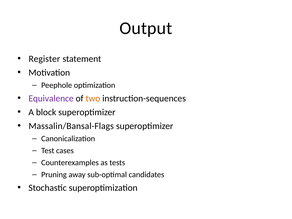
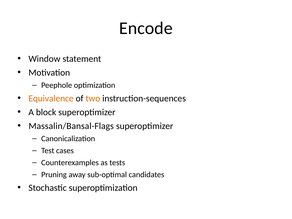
Output: Output -> Encode (146, 28)
Register: Register -> Window (44, 59)
Equivalence colour: purple -> orange (51, 98)
